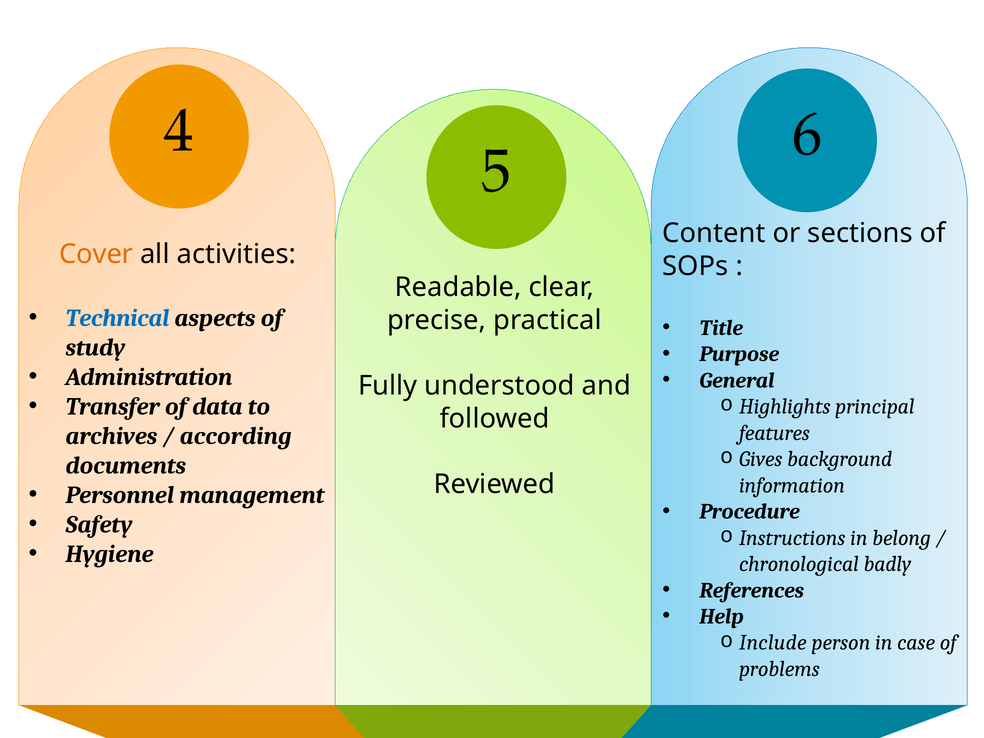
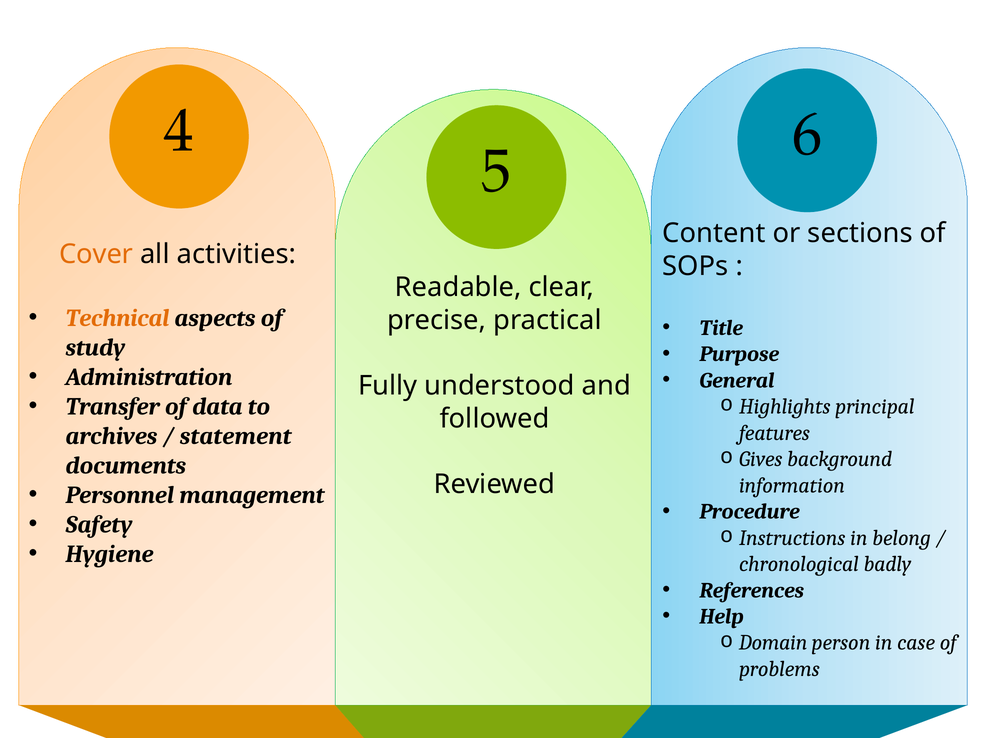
Technical colour: blue -> orange (117, 318)
according: according -> statement (236, 436)
Include: Include -> Domain (773, 643)
